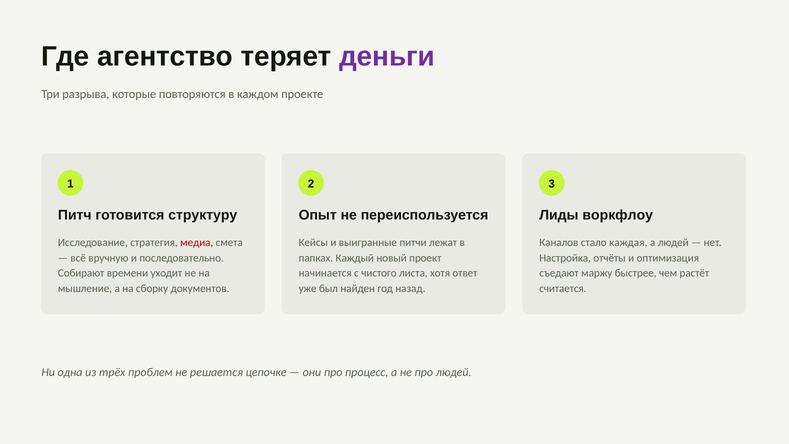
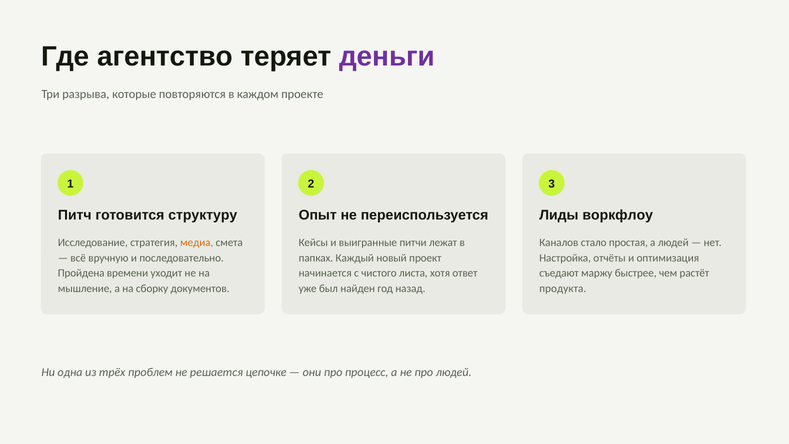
медиа colour: red -> orange (197, 243)
каждая: каждая -> простая (628, 243)
Собирают: Собирают -> Пройдена (81, 273)
считается: считается -> продукта (563, 288)
